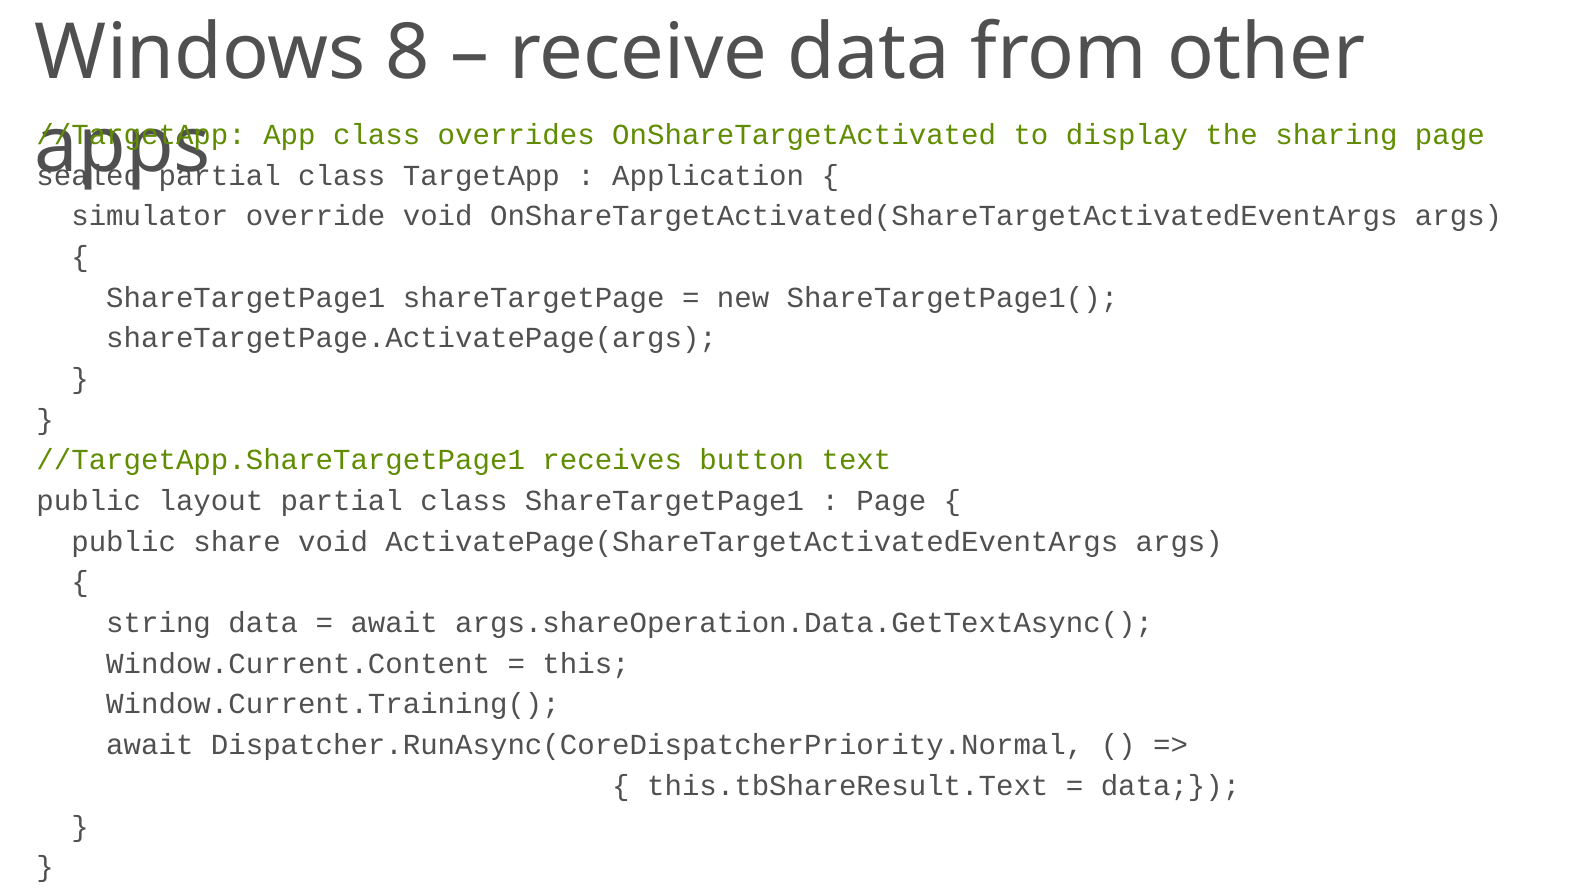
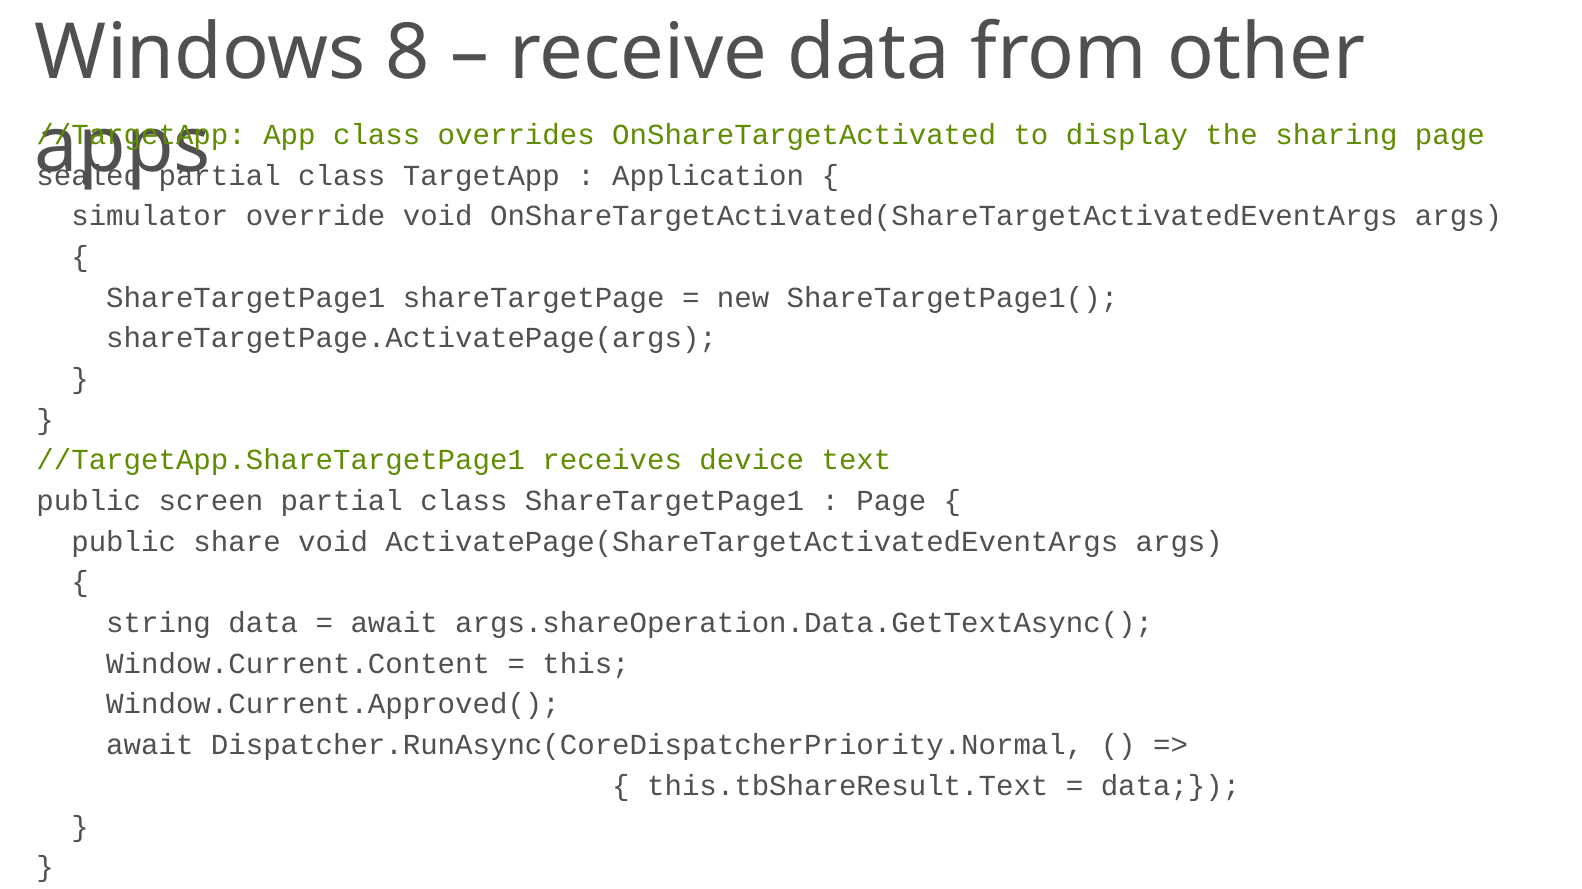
button: button -> device (752, 461)
layout: layout -> screen (211, 501)
Window.Current.Training(: Window.Current.Training( -> Window.Current.Approved( (333, 705)
